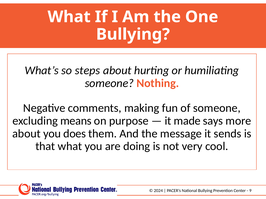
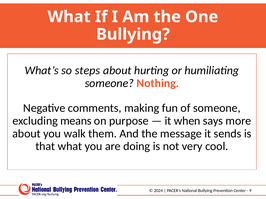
made: made -> when (187, 121)
does: does -> walk (75, 134)
